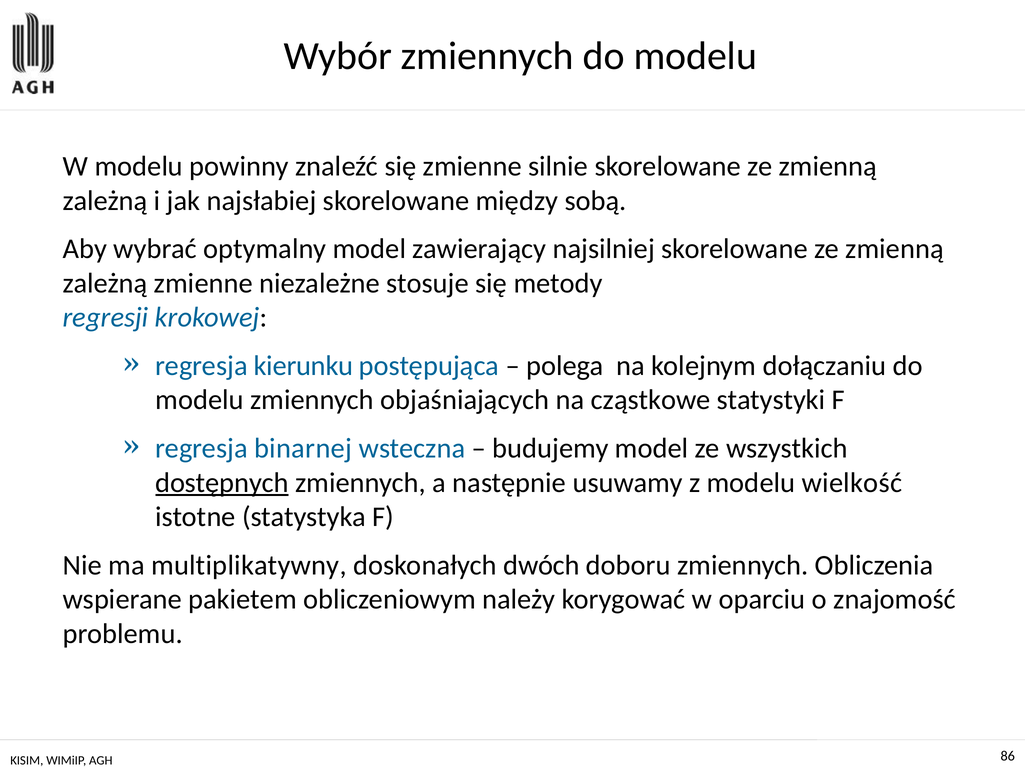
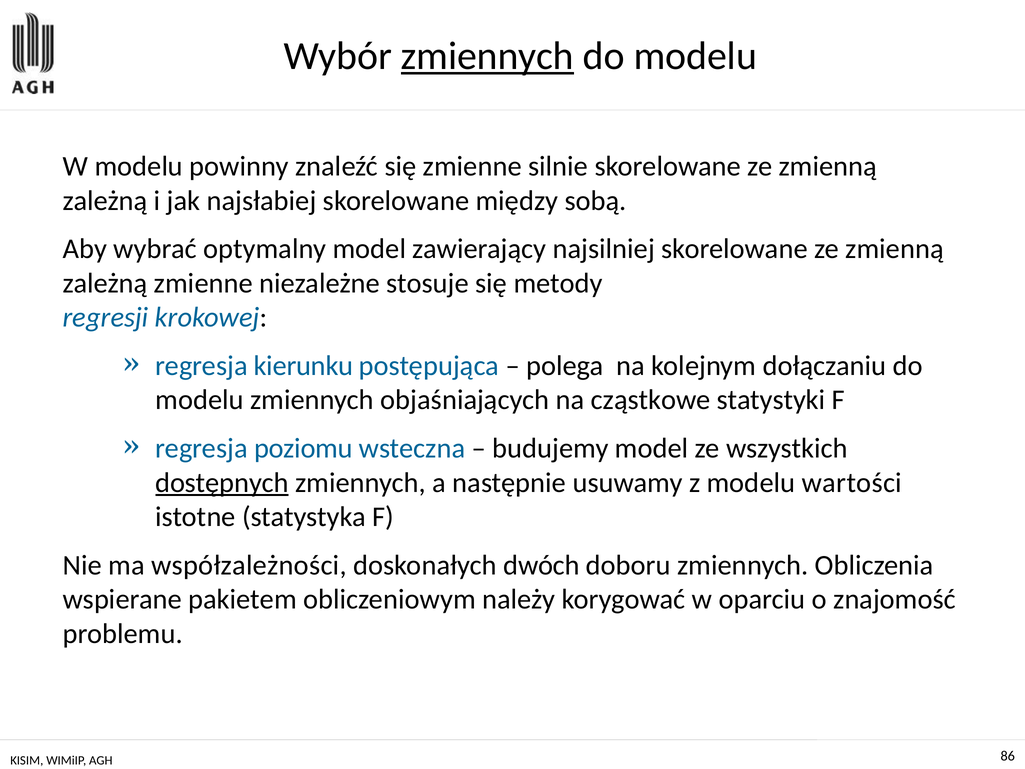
zmiennych underline: none -> present (487, 56)
binarnej: binarnej -> poziomu (303, 448)
wielkość: wielkość -> wartości (852, 483)
multiplikatywny: multiplikatywny -> współzależności (249, 565)
